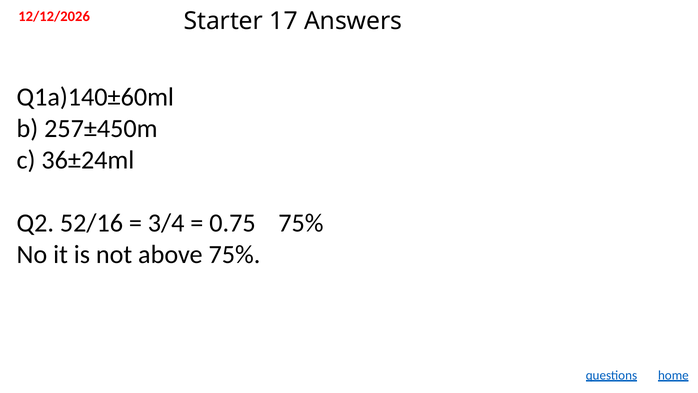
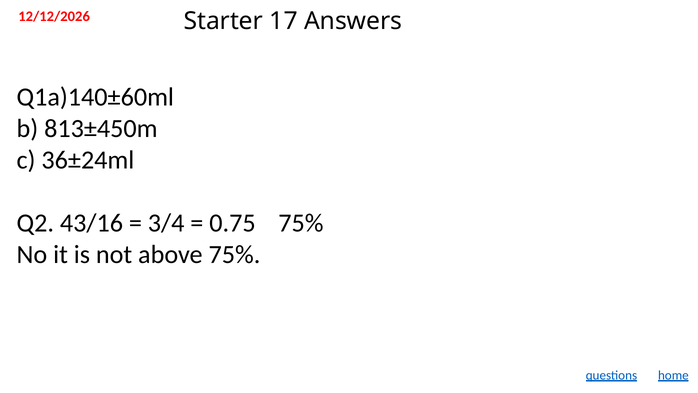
257±450m: 257±450m -> 813±450m (101, 129)
52/16: 52/16 -> 43/16 (91, 223)
